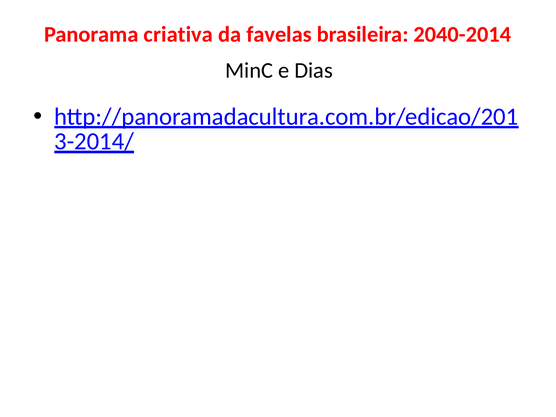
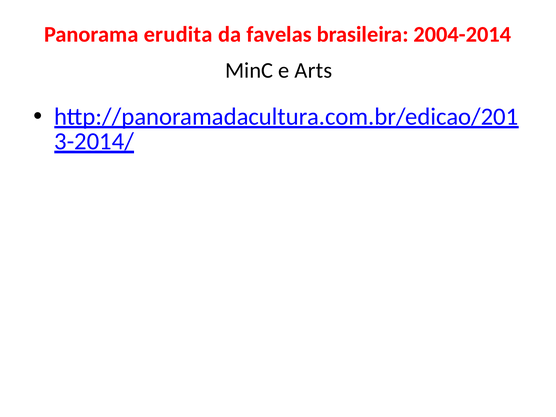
criativa: criativa -> erudita (178, 34)
2040-2014: 2040-2014 -> 2004-2014 (462, 34)
Dias: Dias -> Arts (313, 71)
